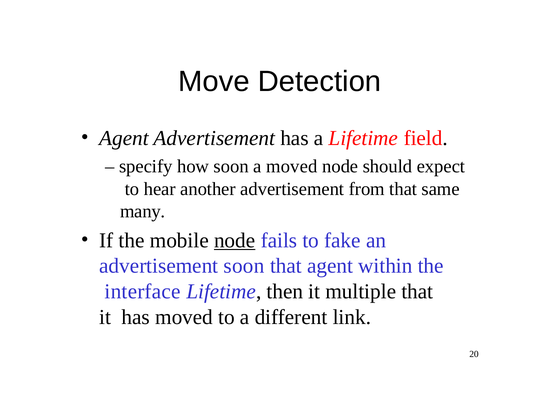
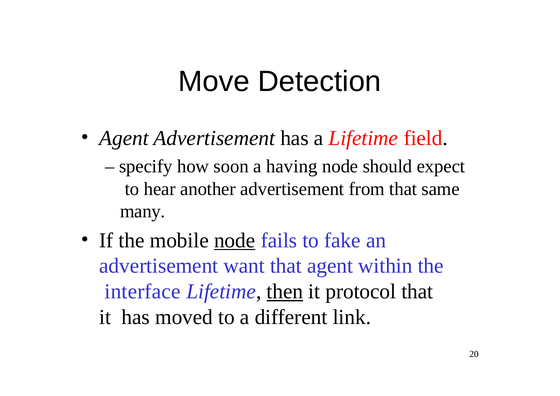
a moved: moved -> having (292, 166)
advertisement soon: soon -> want (244, 266)
then underline: none -> present (285, 291)
multiple: multiple -> protocol (361, 291)
